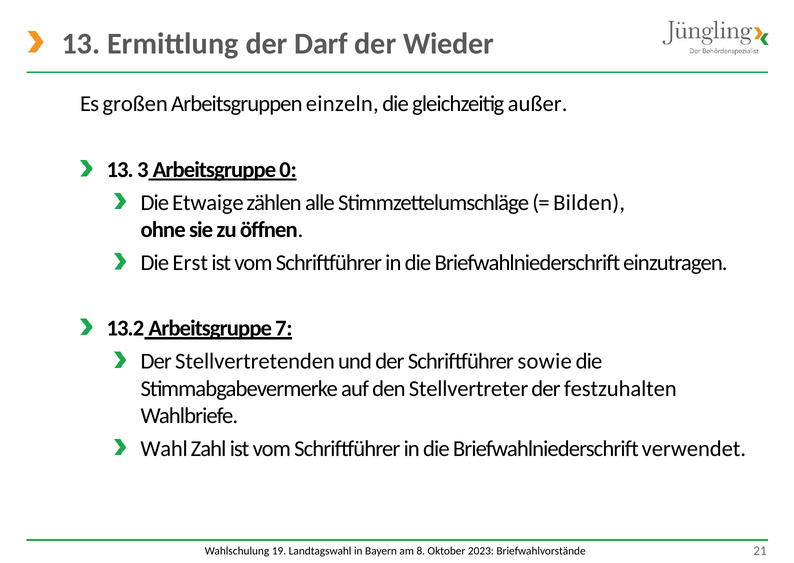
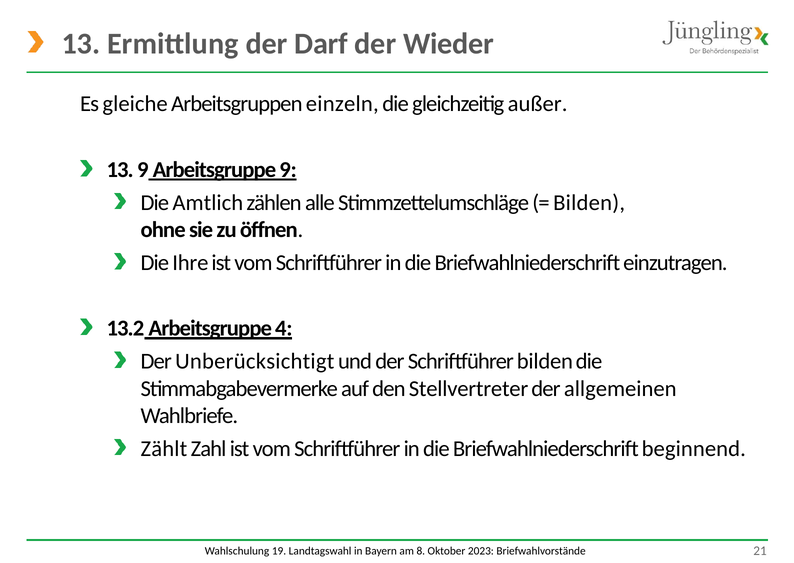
großen: großen -> gleiche (135, 104)
13 3: 3 -> 9 (143, 170)
Arbeitsgruppe 0: 0 -> 9 (288, 170)
Etwaige: Etwaige -> Amtlich (208, 202)
Erst: Erst -> Ihre (190, 263)
7: 7 -> 4 (284, 328)
Stellvertretenden: Stellvertretenden -> Unberücksichtigt (255, 361)
Schriftführer sowie: sowie -> bilden (545, 361)
festzuhalten: festzuhalten -> allgemeinen (620, 388)
Wahl: Wahl -> Zählt (164, 448)
verwendet: verwendet -> beginnend (694, 448)
